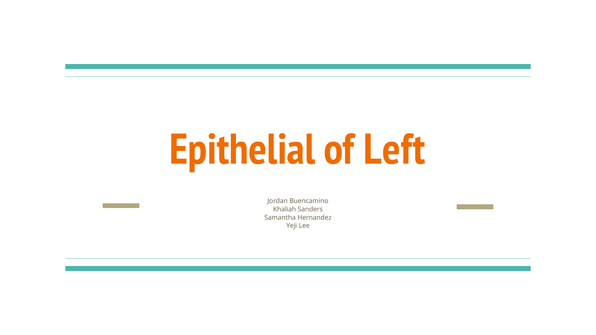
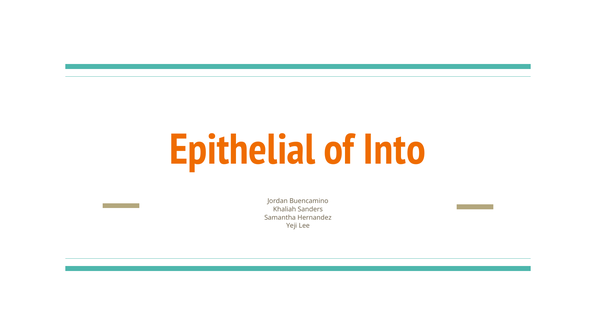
Left: Left -> Into (394, 150)
